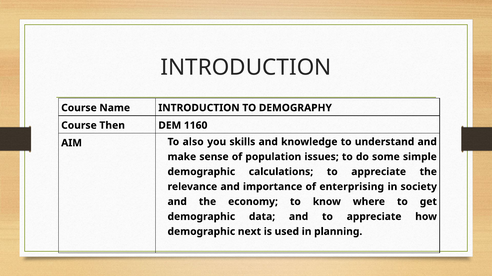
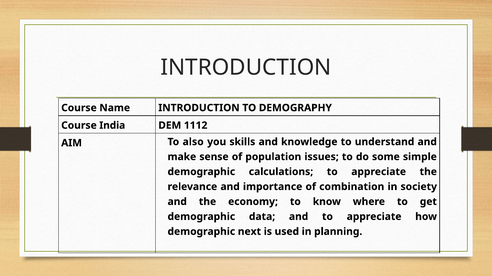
Then: Then -> India (112, 126)
1160: 1160 -> 1112 (196, 126)
enterprising: enterprising -> combination (352, 187)
